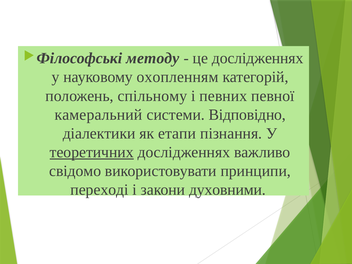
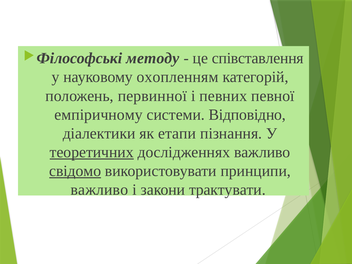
це дослідженнях: дослідженнях -> співставлення (258, 58)
спільному: спільному -> первинної (152, 96)
камеральний: камеральний -> емпіричному (98, 115)
свідомо underline: none -> present (75, 171)
переході: переході -> важливо (99, 190)
духовними: духовними -> трактувати (227, 190)
